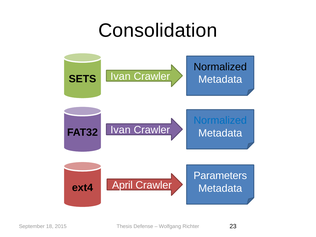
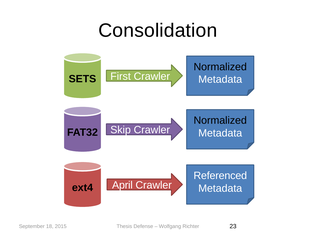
Ivan: Ivan -> First (121, 76)
Normalized colour: blue -> black (220, 120)
Ivan: Ivan -> Skip (121, 130)
Parameters: Parameters -> Referenced (220, 176)
